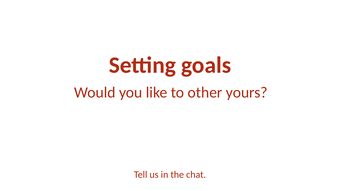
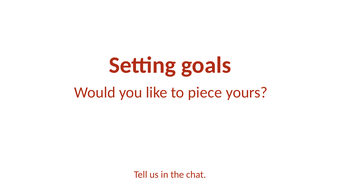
other: other -> piece (205, 93)
